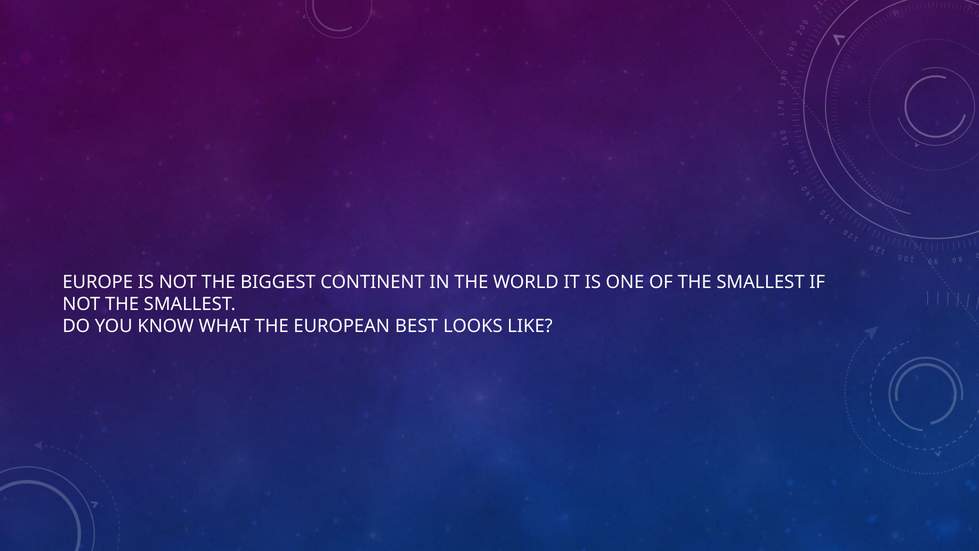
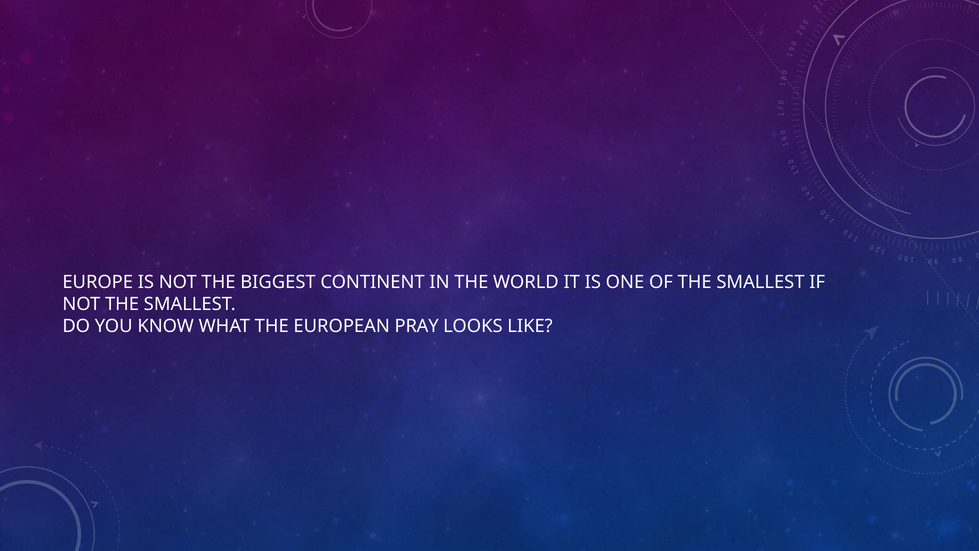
BEST: BEST -> PRAY (417, 326)
